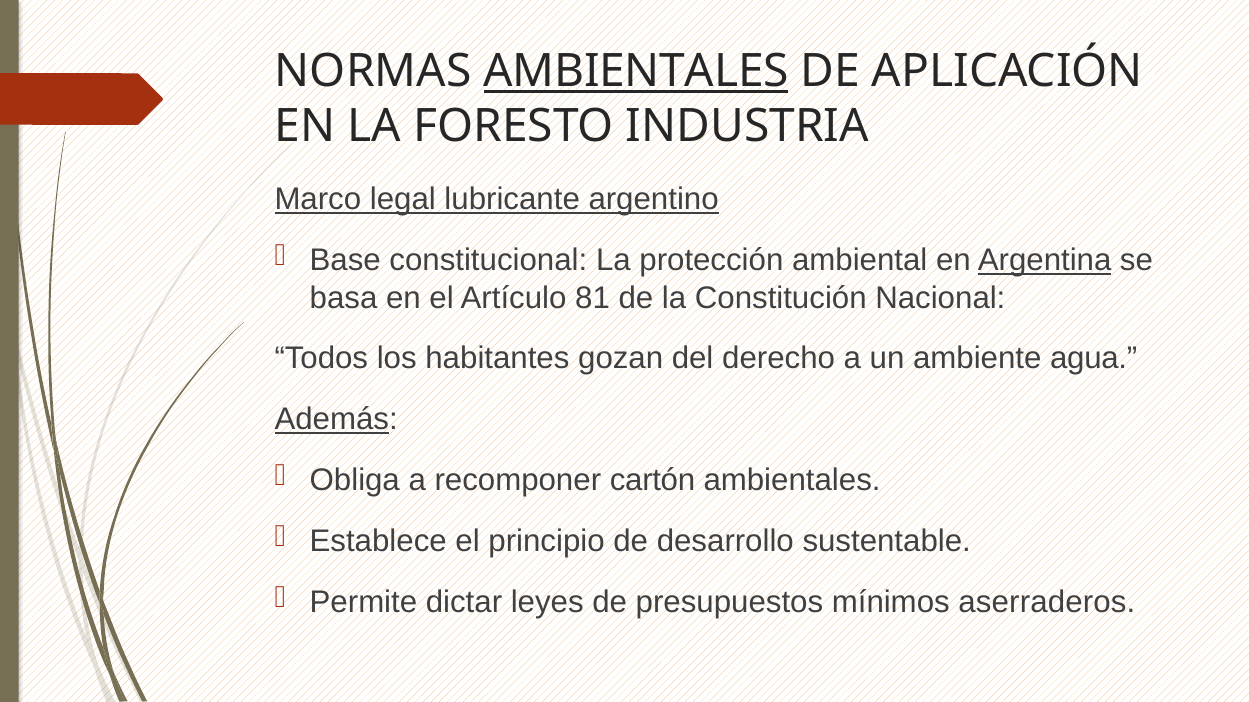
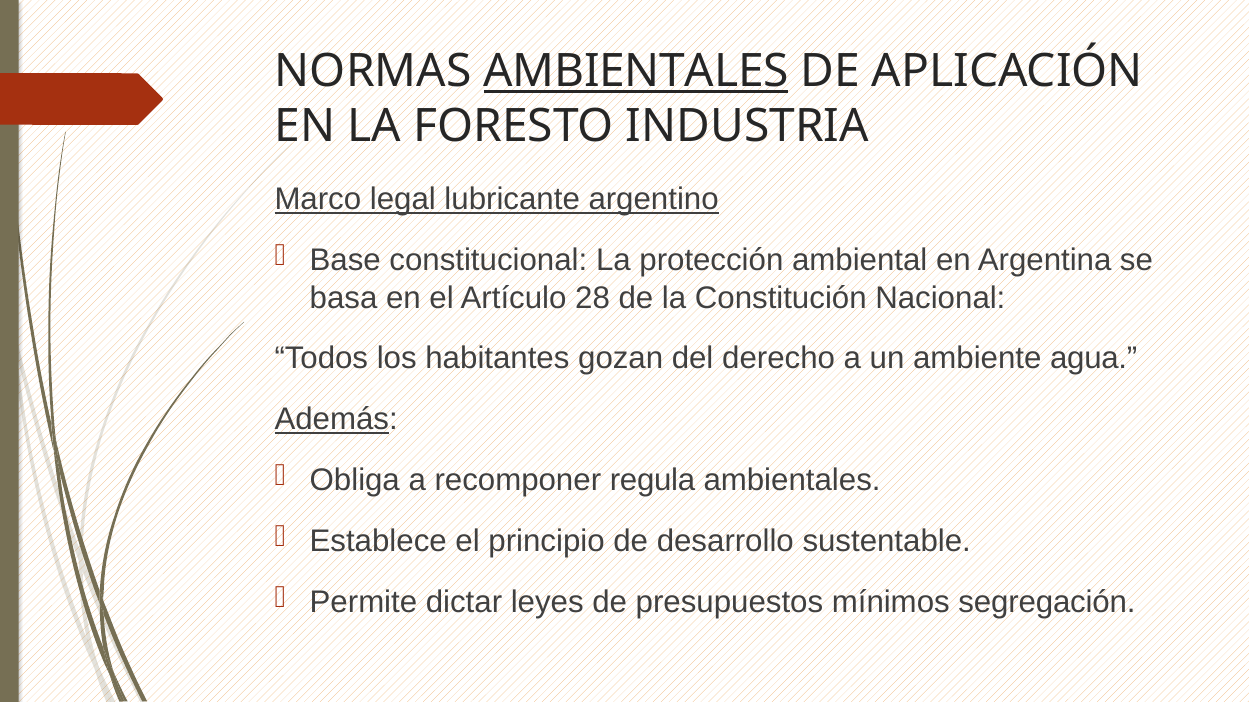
Argentina underline: present -> none (1045, 260)
81: 81 -> 28 (593, 298)
cartón: cartón -> regula (653, 481)
aserraderos: aserraderos -> segregación (1047, 602)
